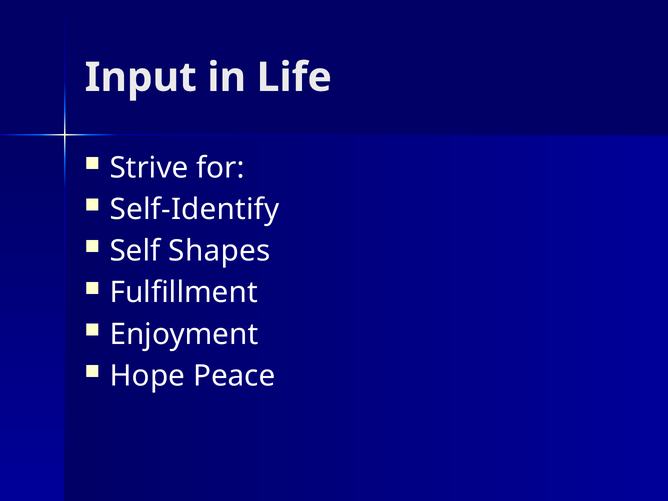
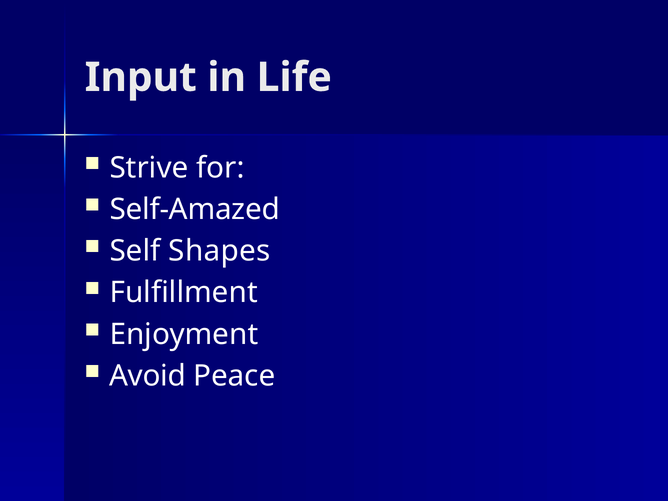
Self-Identify: Self-Identify -> Self-Amazed (195, 210)
Hope: Hope -> Avoid (148, 376)
